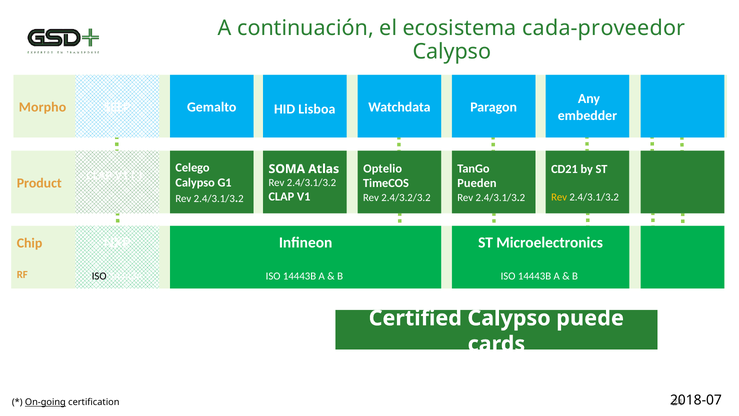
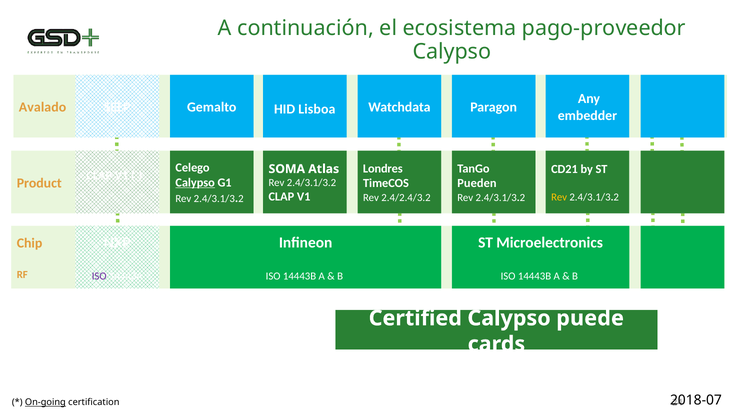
cada-proveedor: cada-proveedor -> pago-proveedor (604, 28)
Morpho: Morpho -> Avalado (43, 107)
Optelio: Optelio -> Londres (383, 168)
Calypso underline: none -> present (195, 182)
2.4/3.2/3.2: 2.4/3.2/3.2 -> 2.4/2.4/3.2 (406, 198)
ISO colour: black -> purple (99, 276)
